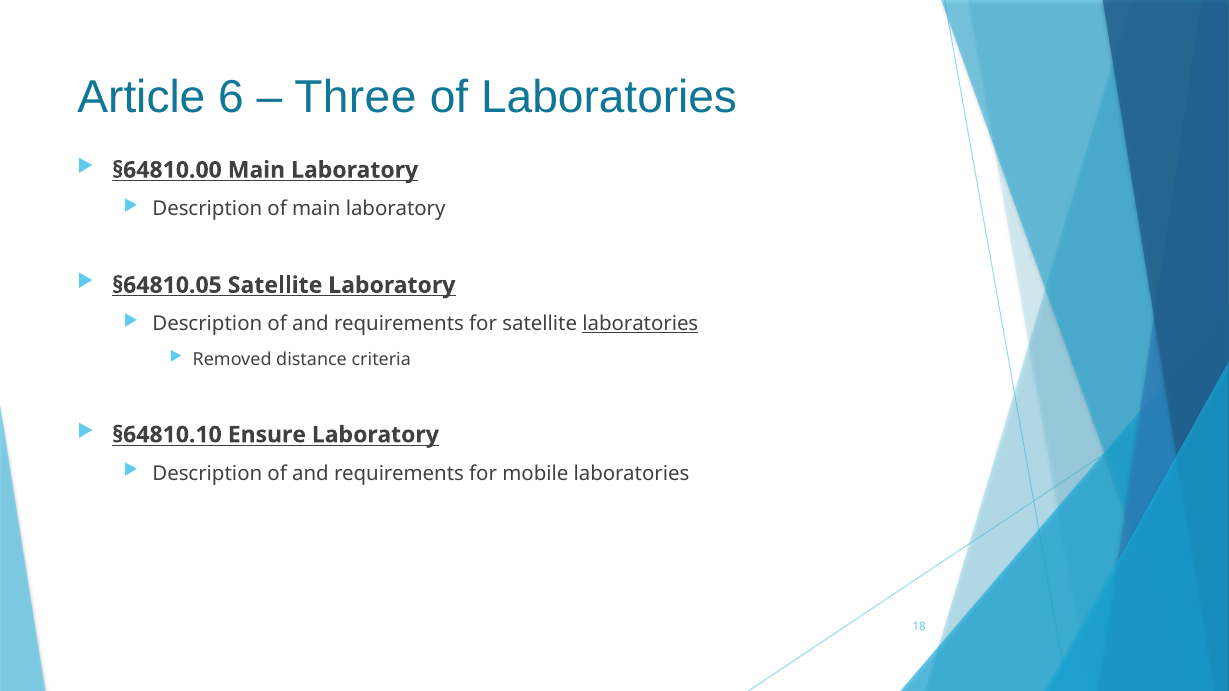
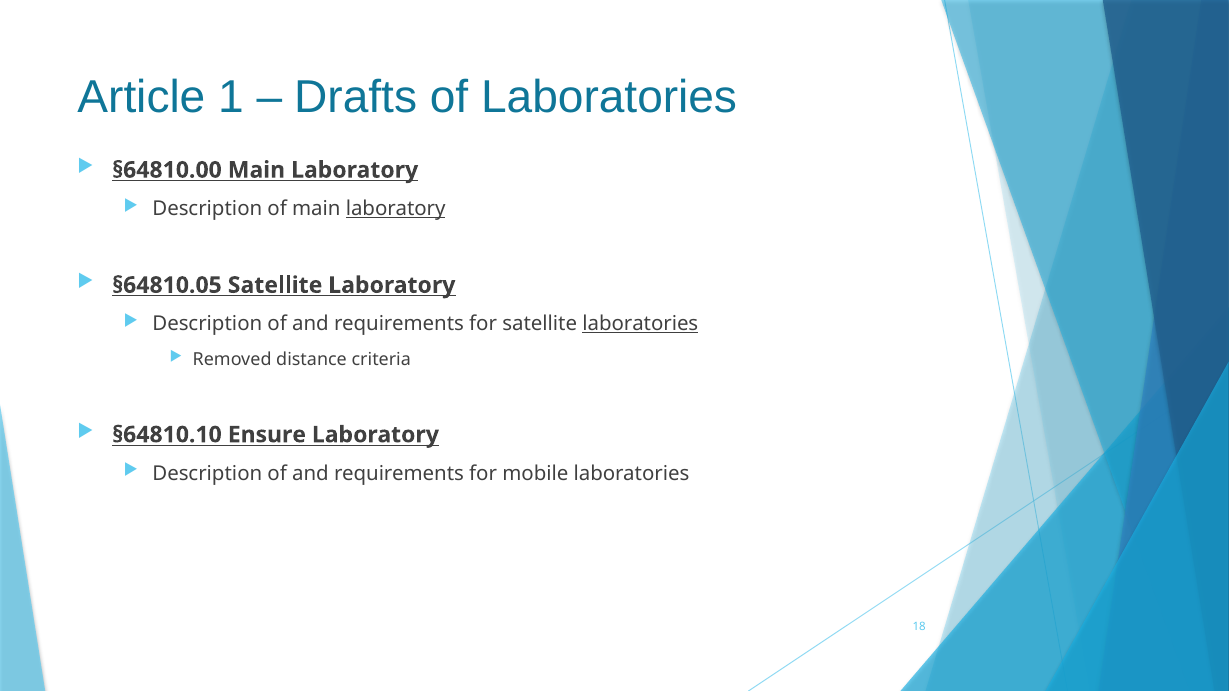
6: 6 -> 1 (231, 97)
Three: Three -> Drafts (356, 97)
laboratory underline: none -> present (396, 209)
